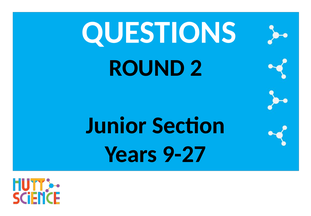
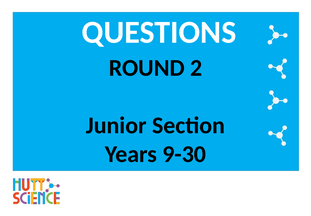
9-27: 9-27 -> 9-30 (184, 154)
